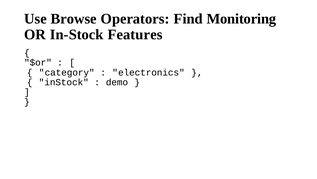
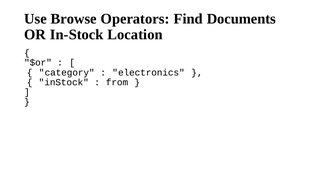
Monitoring: Monitoring -> Documents (241, 19)
Features: Features -> Location (135, 34)
demo: demo -> from (117, 82)
